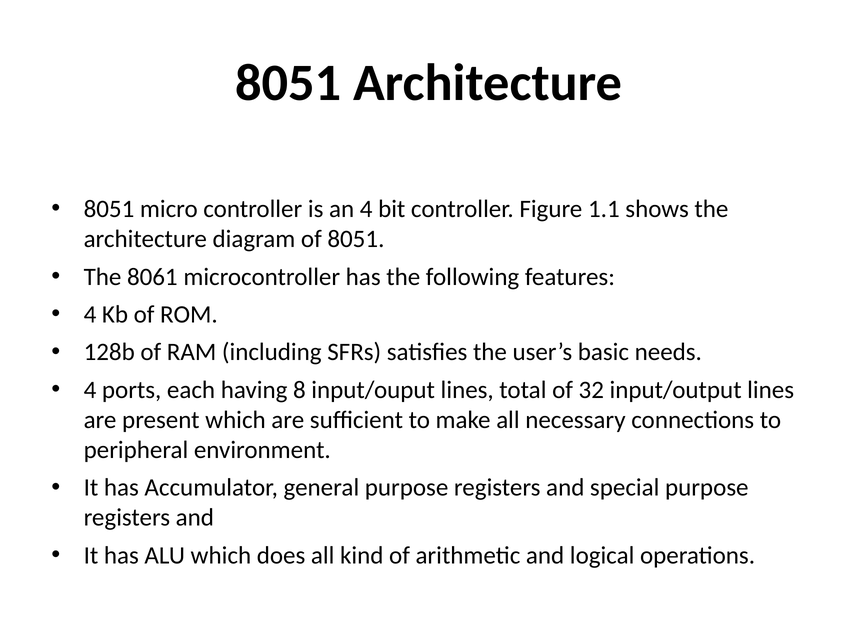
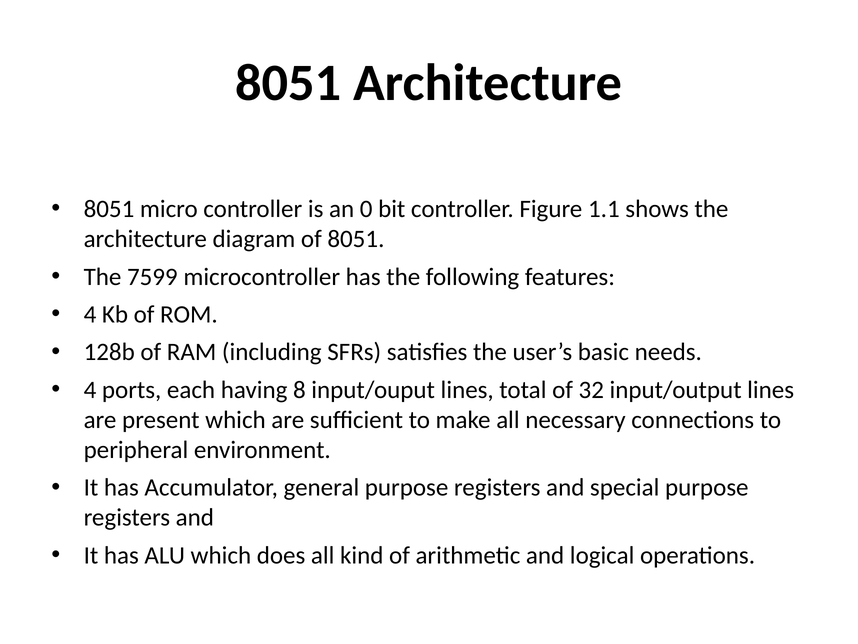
an 4: 4 -> 0 (366, 209)
8061: 8061 -> 7599 (152, 277)
